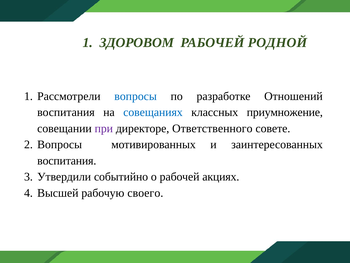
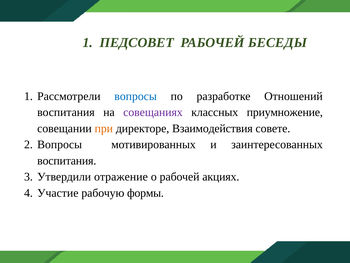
ЗДОРОВОМ: ЗДОРОВОМ -> ПЕДСОВЕТ (137, 43)
РОДНОЙ: РОДНОЙ -> БЕСЕДЫ (278, 43)
совещаниях colour: blue -> purple (153, 112)
при colour: purple -> orange (104, 128)
Ответственного: Ответственного -> Взаимодействия (212, 128)
событийно: событийно -> отражение (121, 176)
Высшей: Высшей -> Участие (58, 193)
своего: своего -> формы (145, 193)
